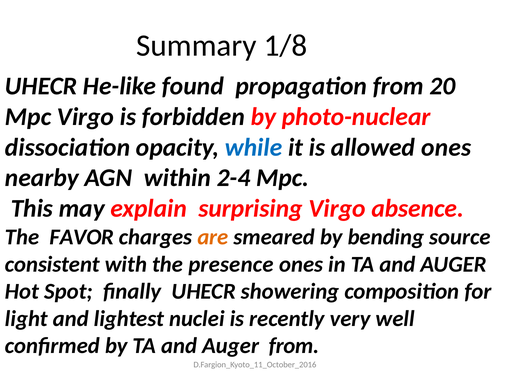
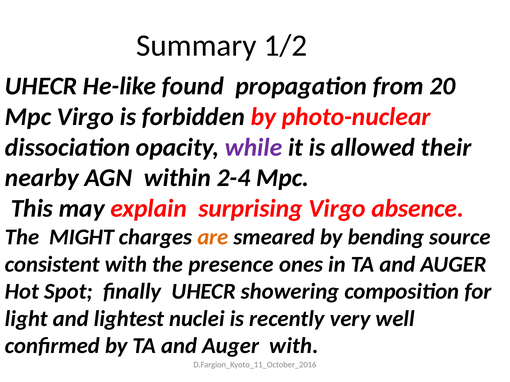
1/8: 1/8 -> 1/2 (285, 46)
while colour: blue -> purple (254, 148)
allowed ones: ones -> their (446, 148)
FAVOR: FAVOR -> MIGHT (82, 237)
Auger from: from -> with (294, 346)
